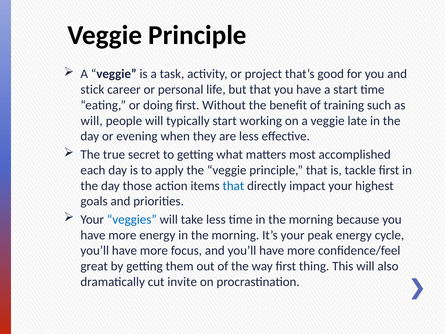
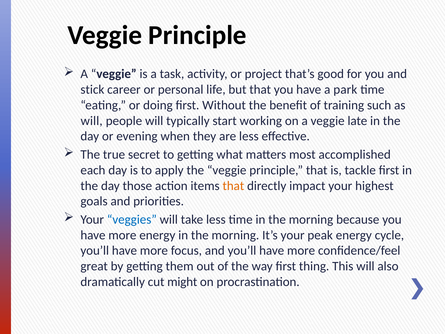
a start: start -> park (345, 90)
that colour: blue -> orange (233, 186)
invite: invite -> might (182, 282)
